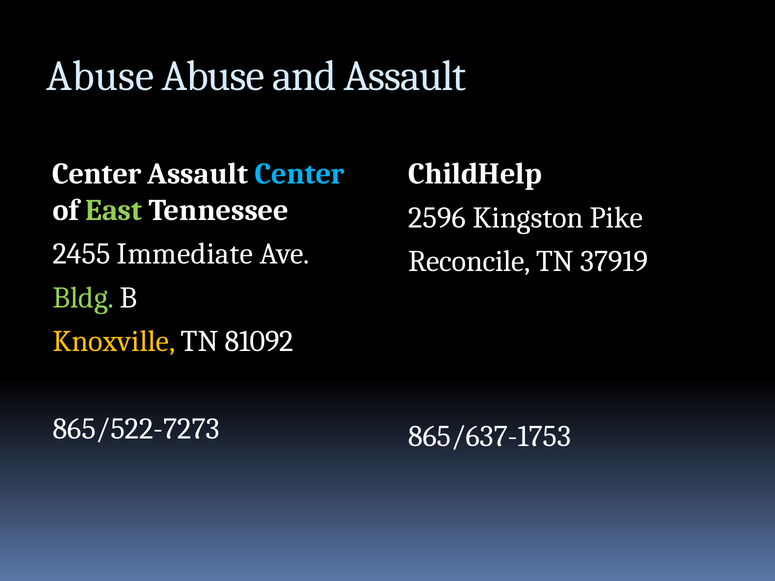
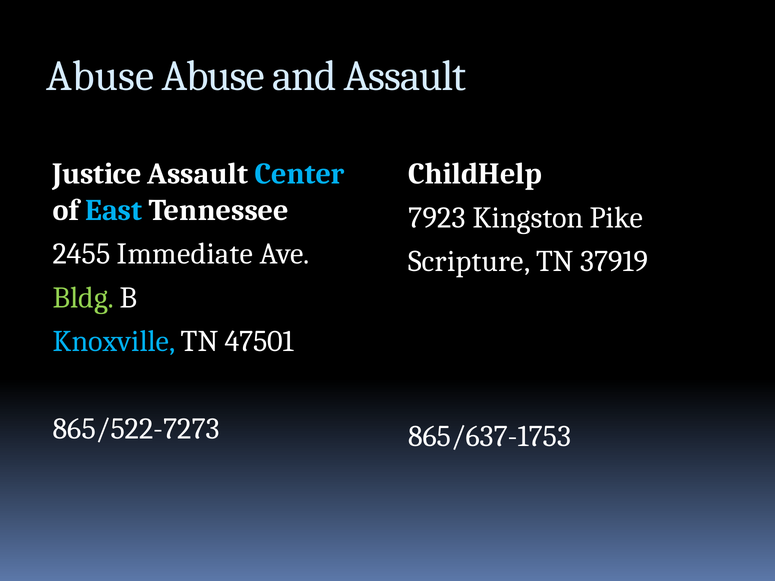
Center: Center -> Justice (97, 174)
East colour: light green -> light blue (114, 210)
2596: 2596 -> 7923 (437, 218)
Reconcile: Reconcile -> Scripture (469, 262)
Knoxville colour: yellow -> light blue (114, 341)
81092: 81092 -> 47501 (259, 341)
